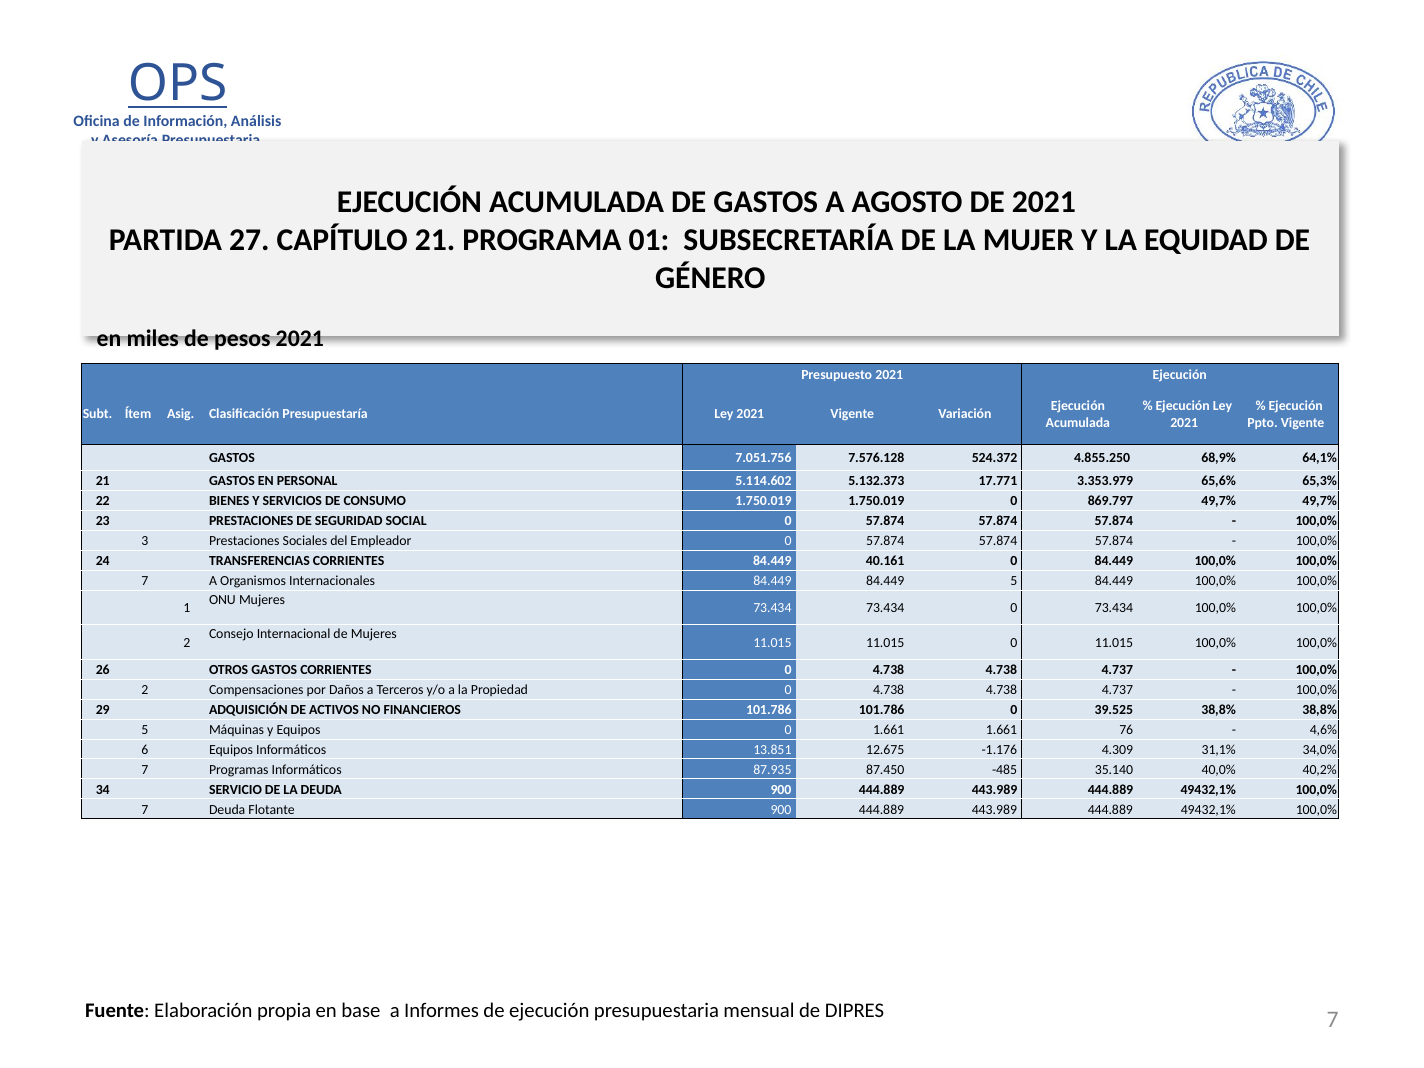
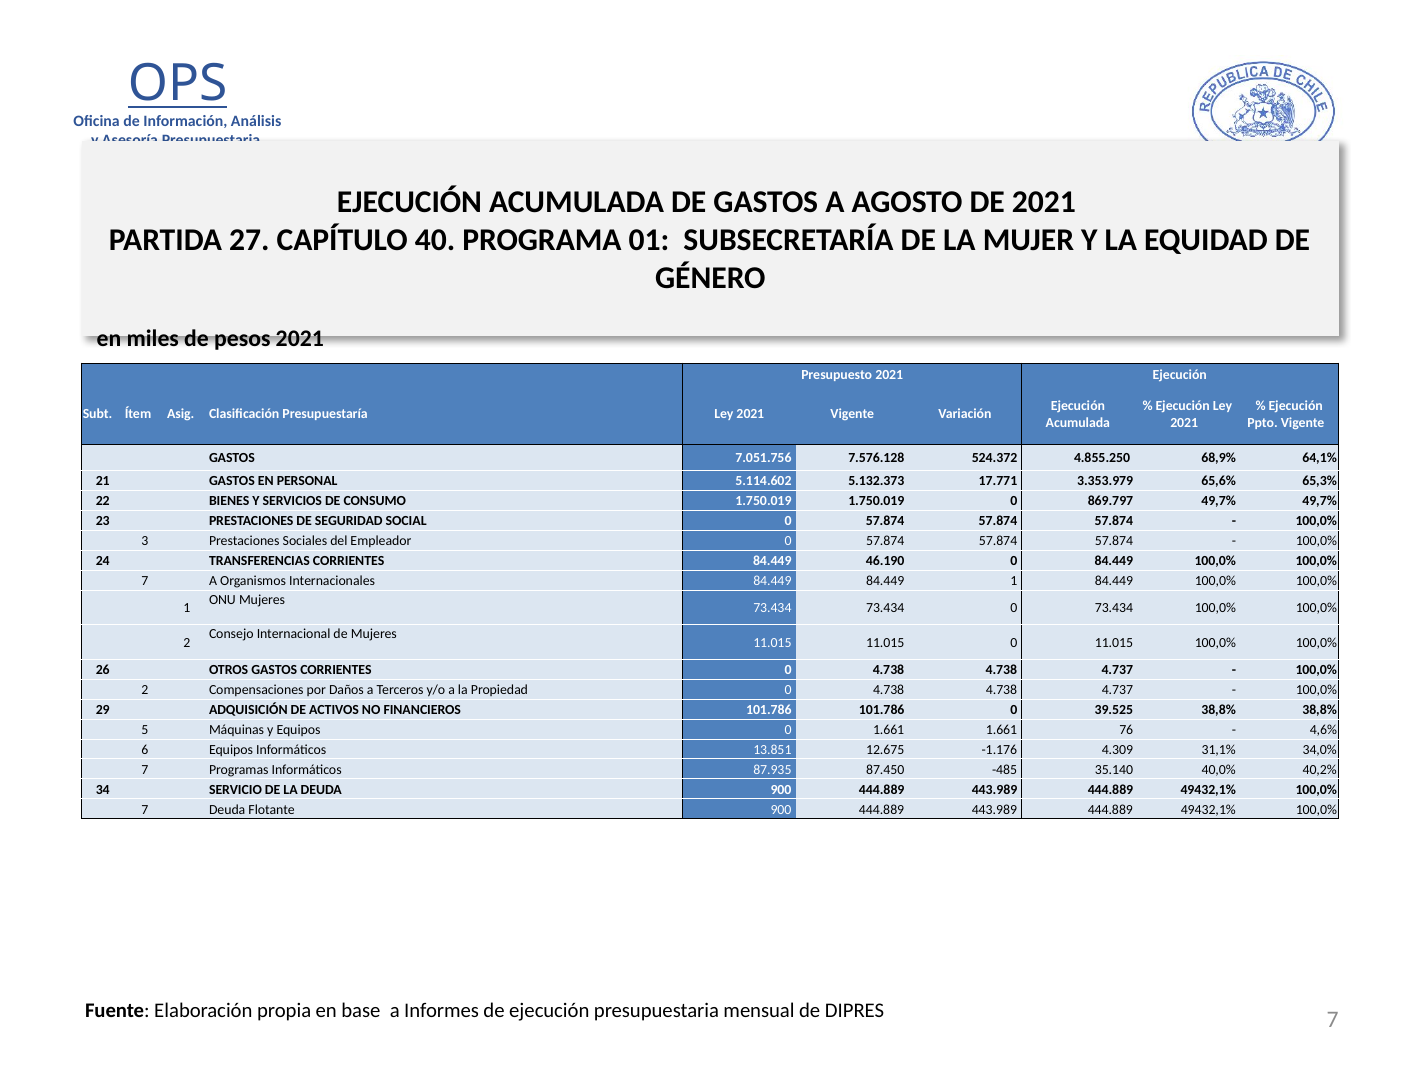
CAPÍTULO 21: 21 -> 40 (435, 240)
40.161: 40.161 -> 46.190 (885, 561)
84.449 5: 5 -> 1 (1014, 581)
